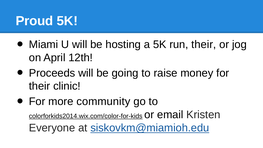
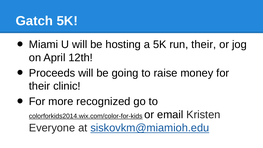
Proud: Proud -> Gatch (34, 21)
community: community -> recognized (103, 101)
